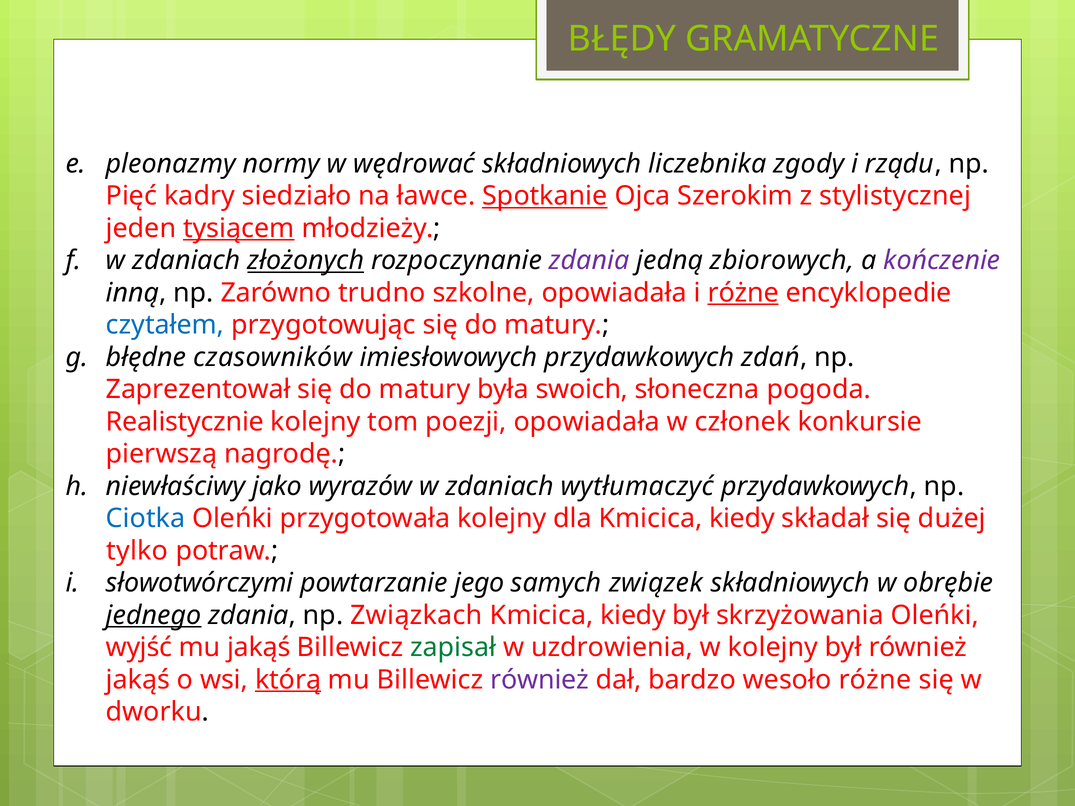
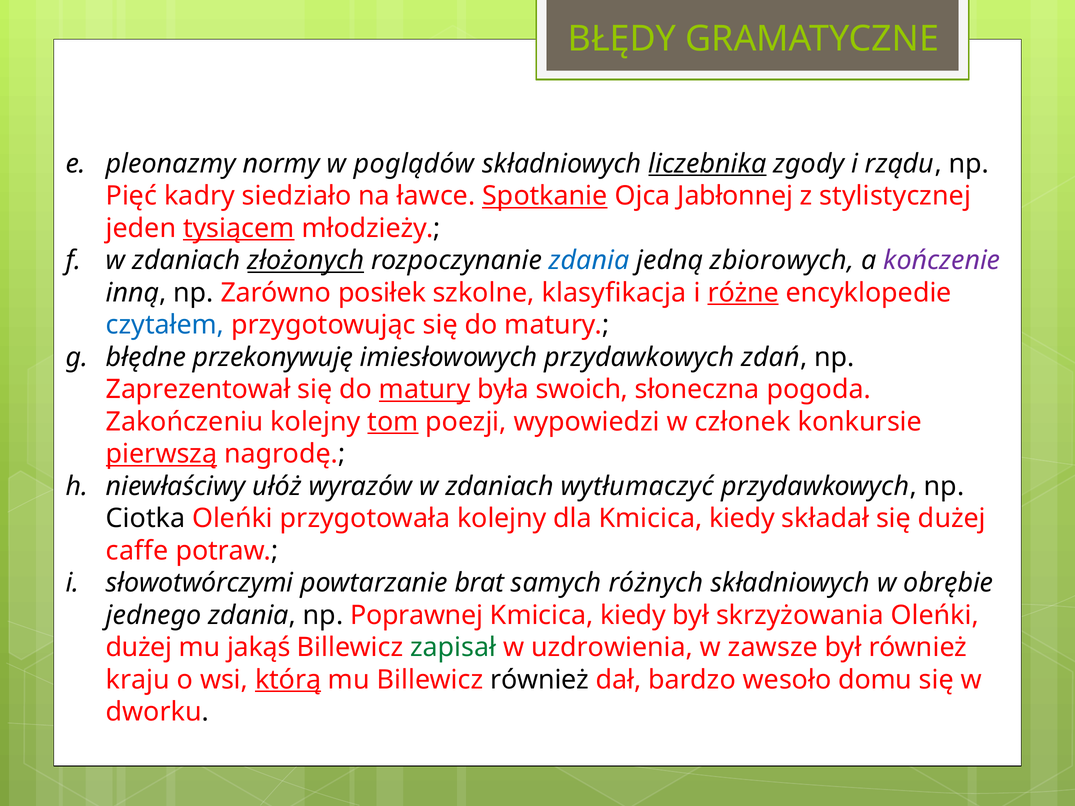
wędrować: wędrować -> poglądów (414, 164)
liczebnika underline: none -> present (707, 164)
Szerokim: Szerokim -> Jabłonnej (735, 196)
zdania colour: purple -> blue (589, 261)
trudno: trudno -> posiłek (382, 293)
szkolne opowiadała: opowiadała -> klasyfikacja (614, 293)
czasowników: czasowników -> przekonywuję (273, 357)
matury underline: none -> present (425, 390)
Realistycznie: Realistycznie -> Zakończeniu (185, 422)
tom underline: none -> present (393, 422)
poezji opowiadała: opowiadała -> wypowiedzi (587, 422)
pierwszą underline: none -> present (162, 454)
jako: jako -> ułóż (277, 486)
Ciotka colour: blue -> black (146, 519)
tylko: tylko -> caffe (137, 551)
jego: jego -> brat (479, 583)
związek: związek -> różnych (656, 583)
jednego underline: present -> none (154, 615)
Związkach: Związkach -> Poprawnej (417, 615)
wyjść: wyjść -> dużej (139, 648)
w kolejny: kolejny -> zawsze (773, 648)
jakąś: jakąś -> kraju (138, 680)
również colour: purple -> black (540, 680)
wesoło różne: różne -> domu (875, 680)
